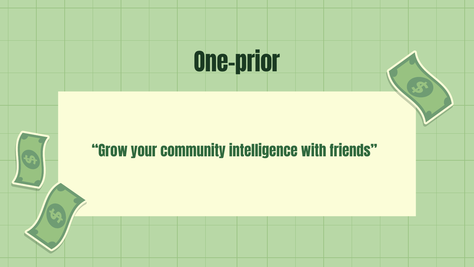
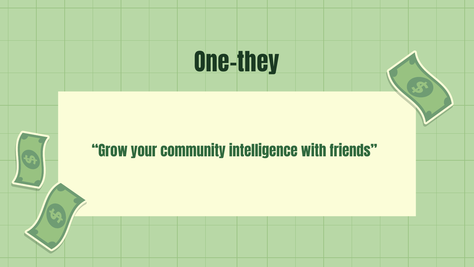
One-prior: One-prior -> One-they (237, 64)
